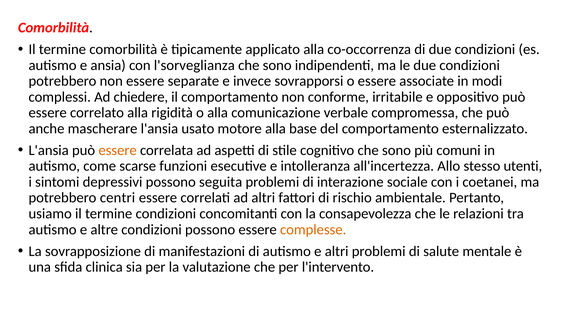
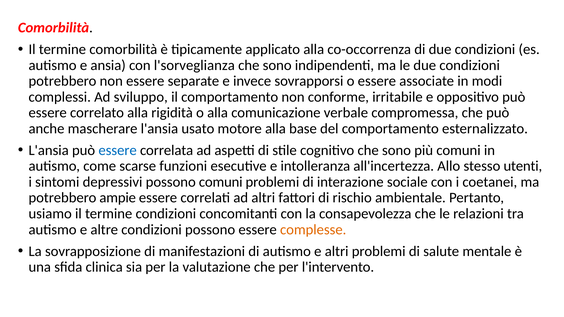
chiedere: chiedere -> sviluppo (141, 97)
essere colour: orange -> blue (118, 150)
possono seguita: seguita -> comuni (221, 182)
centri: centri -> ampie (118, 198)
